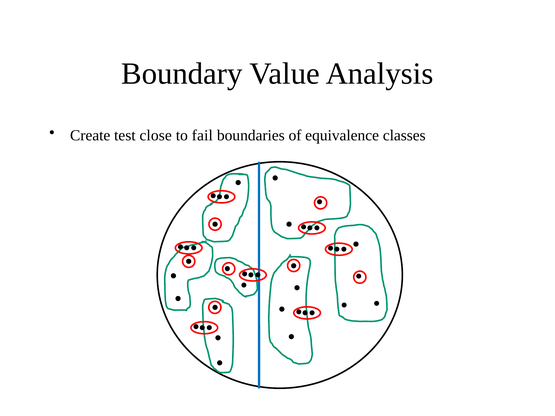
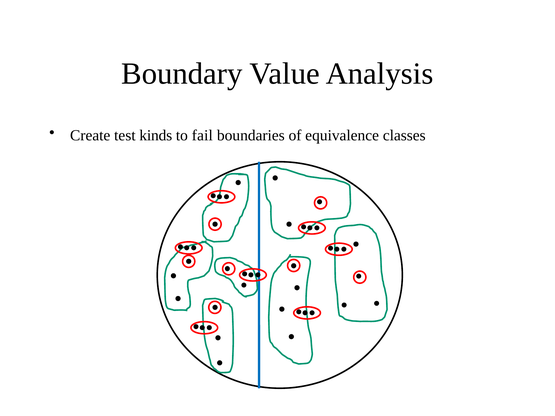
close: close -> kinds (156, 135)
